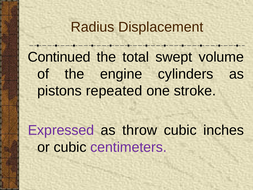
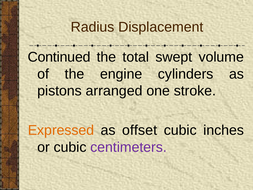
repeated: repeated -> arranged (114, 91)
Expressed colour: purple -> orange (61, 130)
throw: throw -> offset (140, 130)
